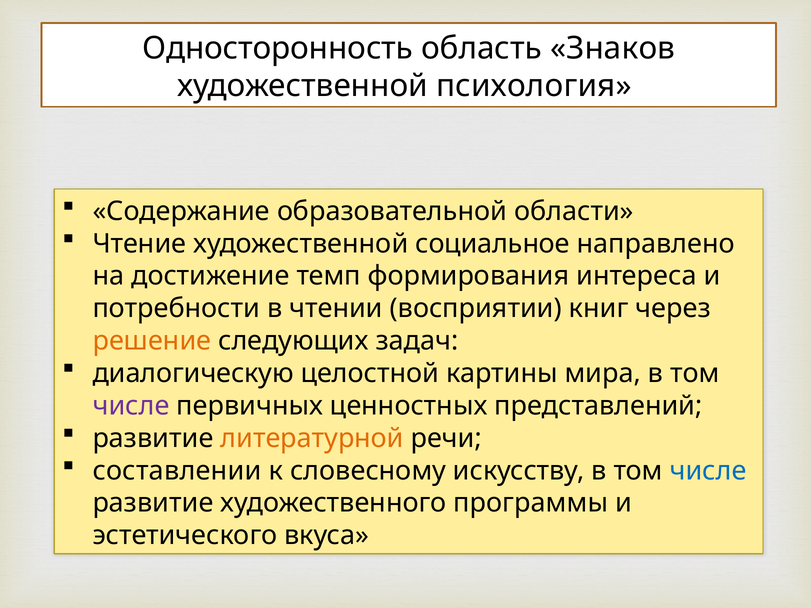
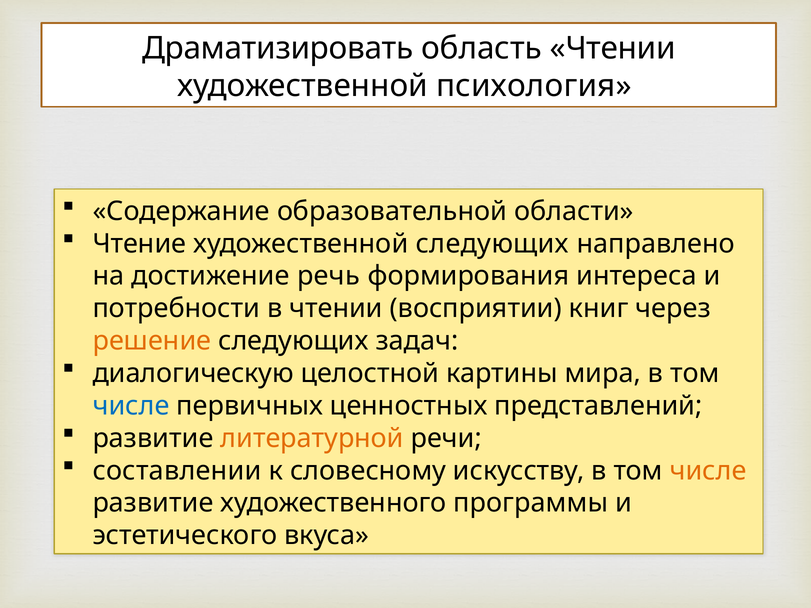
Односторонность: Односторонность -> Драматизировать (278, 48)
область Знаков: Знаков -> Чтении (613, 48)
художественной социальное: социальное -> следующих (492, 244)
темп: темп -> речь (328, 276)
числе colour: purple -> blue (131, 406)
числе colour: blue -> orange (708, 471)
